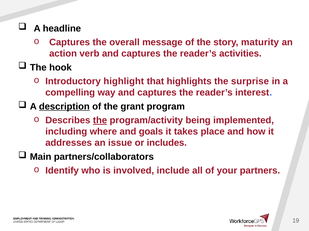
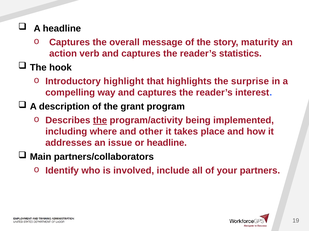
activities: activities -> statistics (240, 54)
description underline: present -> none (64, 107)
goals: goals -> other (151, 132)
or includes: includes -> headline (167, 143)
